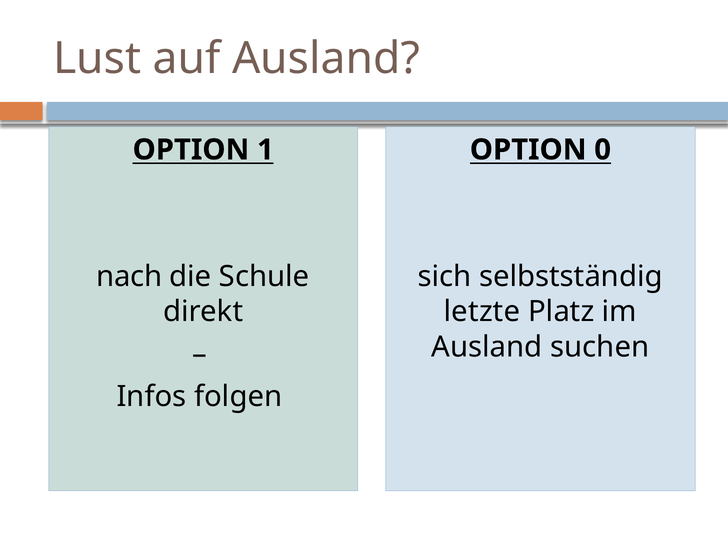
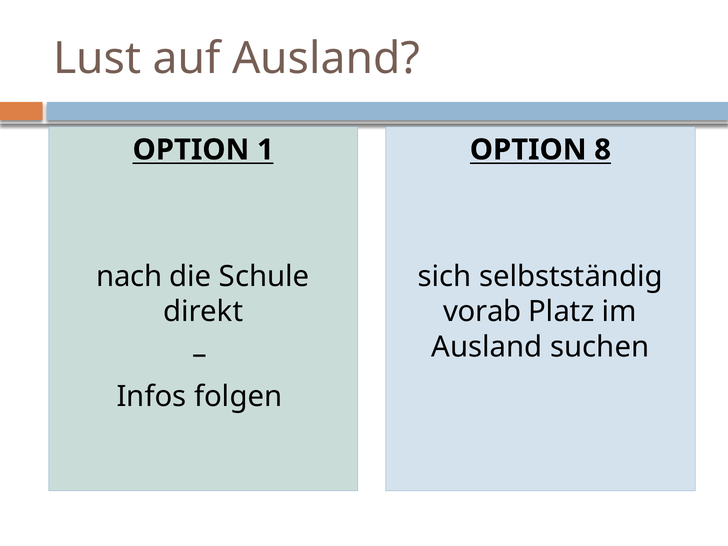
0: 0 -> 8 (603, 150)
letzte: letzte -> vorab (482, 312)
